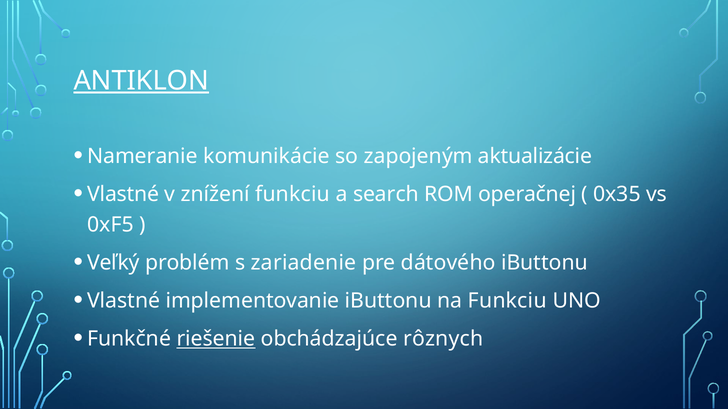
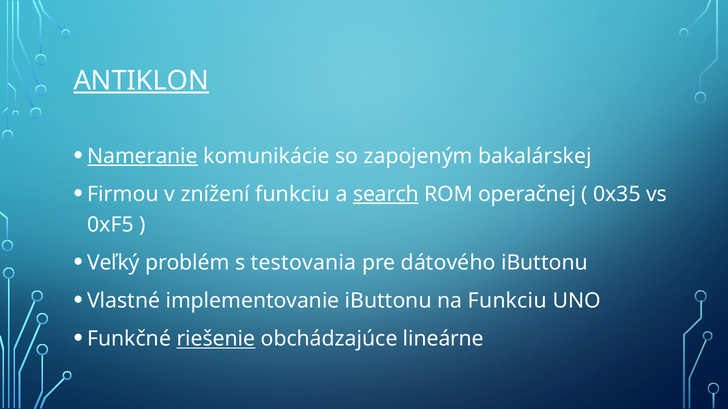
Nameranie underline: none -> present (143, 156)
aktualizácie: aktualizácie -> bakalárskej (535, 156)
Vlastné: Vlastné -> Firmou (123, 194)
search underline: none -> present (386, 194)
zariadenie: zariadenie -> testovania (304, 263)
rôznych: rôznych -> lineárne (443, 339)
